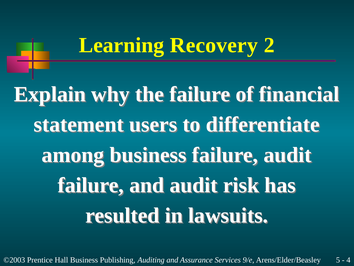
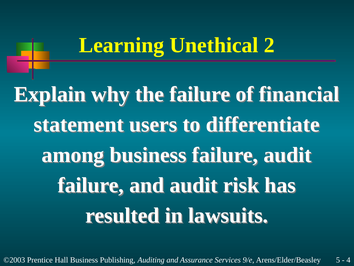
Recovery: Recovery -> Unethical (214, 45)
